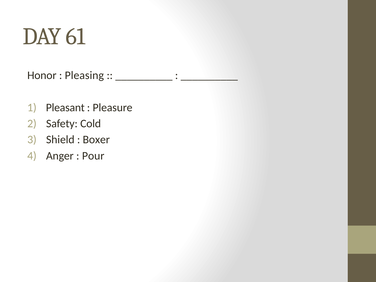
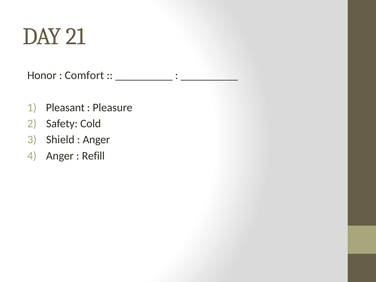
61: 61 -> 21 (75, 36)
Pleasing: Pleasing -> Comfort (84, 75)
Boxer: Boxer -> Anger (96, 140)
Pour: Pour -> Refill (93, 156)
